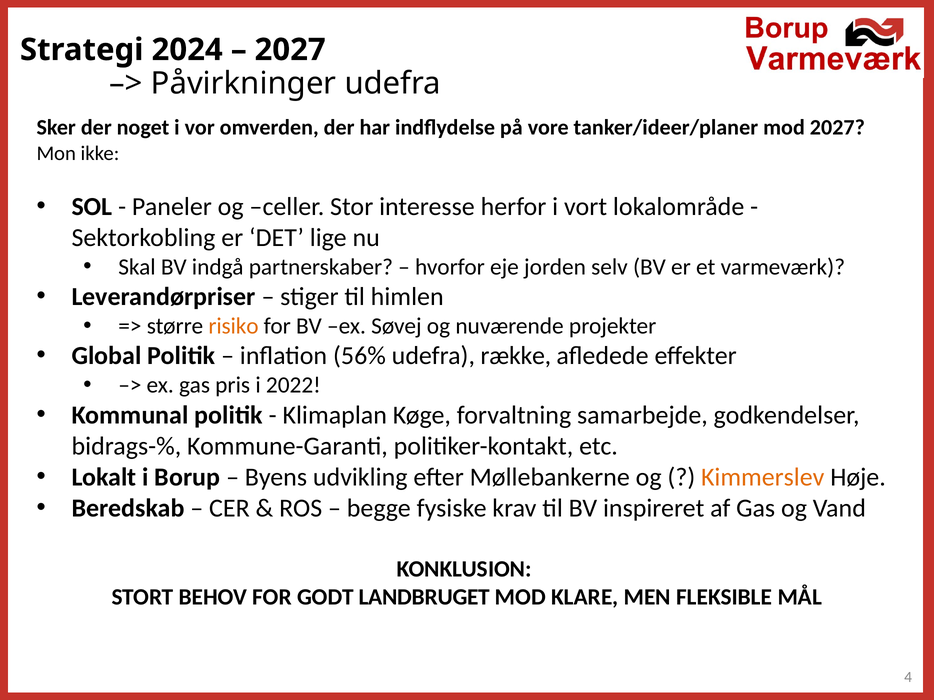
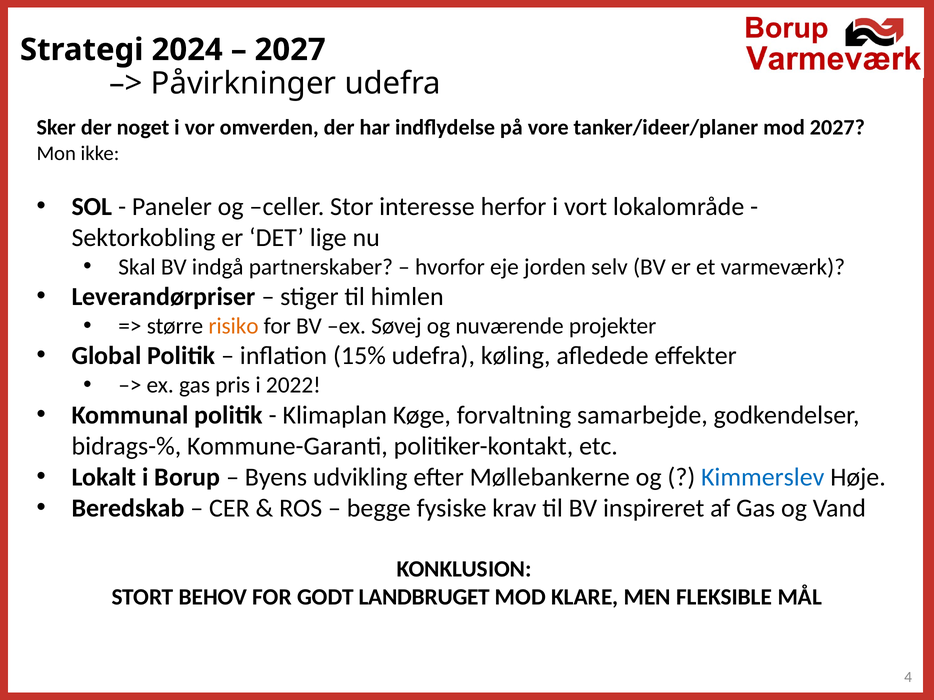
56%: 56% -> 15% (359, 356)
række: række -> køling (516, 356)
Kimmerslev colour: orange -> blue (763, 478)
